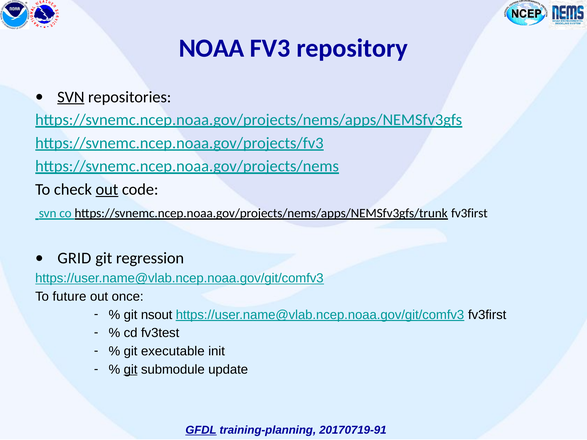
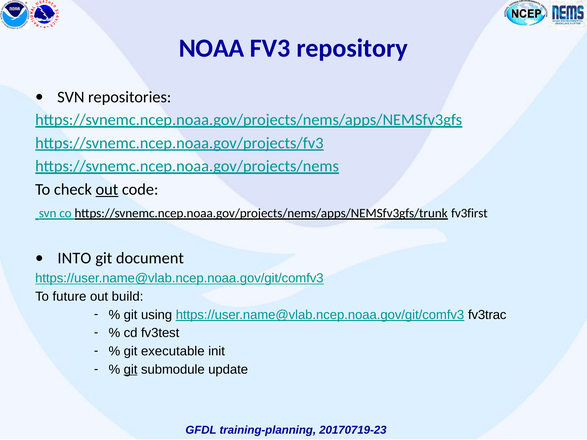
SVN underline: present -> none (71, 97)
GRID: GRID -> INTO (74, 258)
regression: regression -> document (150, 258)
once: once -> build (128, 297)
nsout: nsout -> using (157, 315)
https://user.name@vlab.ncep.noaa.gov/git/comfv3 fv3first: fv3first -> fv3trac (487, 315)
GFDL underline: present -> none (201, 430)
20170719-91: 20170719-91 -> 20170719-23 (353, 430)
